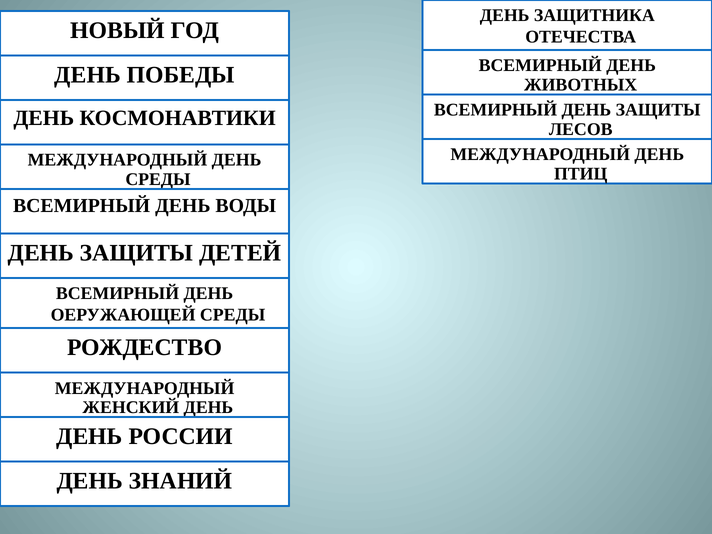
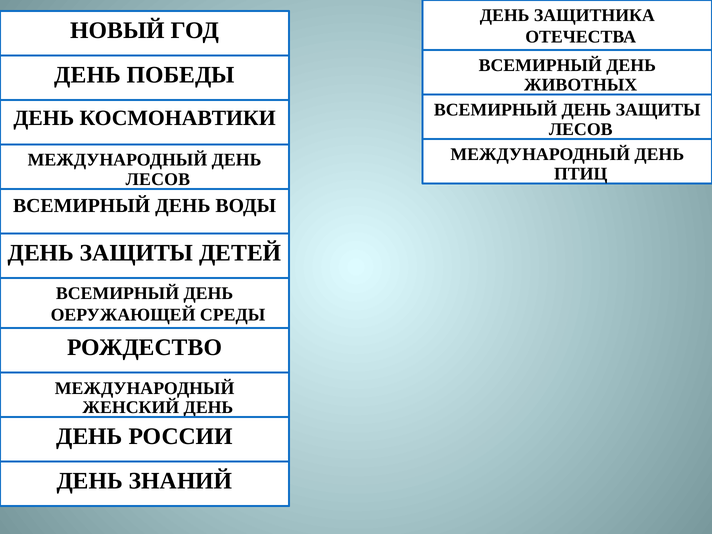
СРЕДЫ: СРЕДЫ -> ЛЕСОВ (158, 179)
